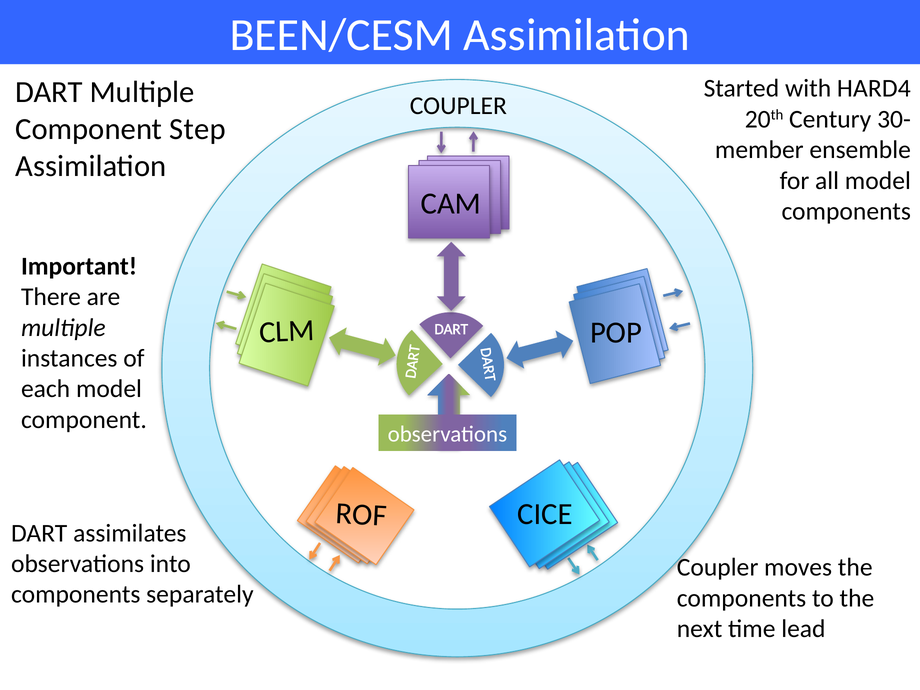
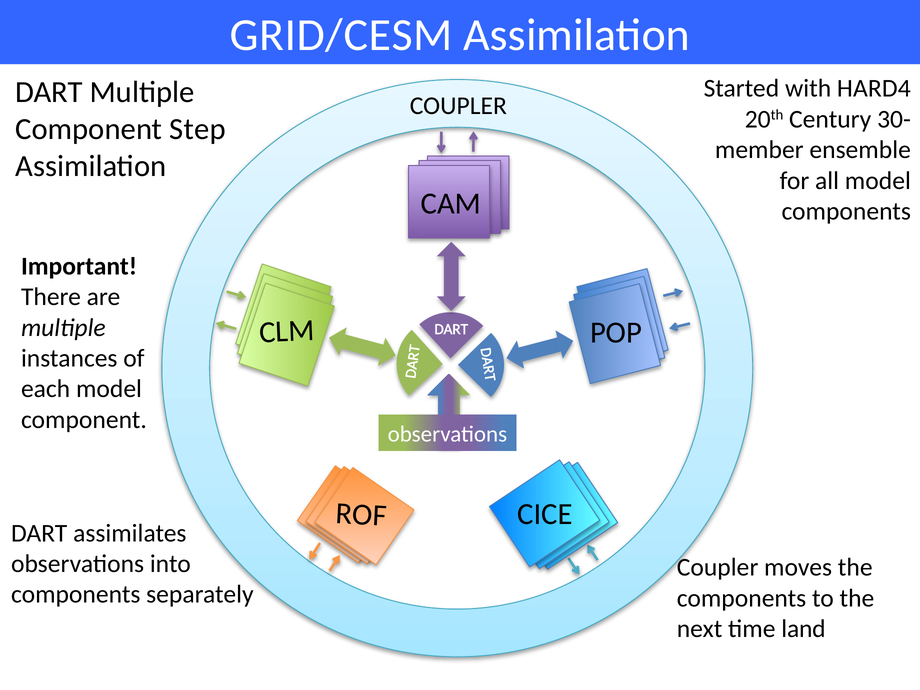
BEEN/CESM: BEEN/CESM -> GRID/CESM (341, 35)
lead: lead -> land (804, 629)
